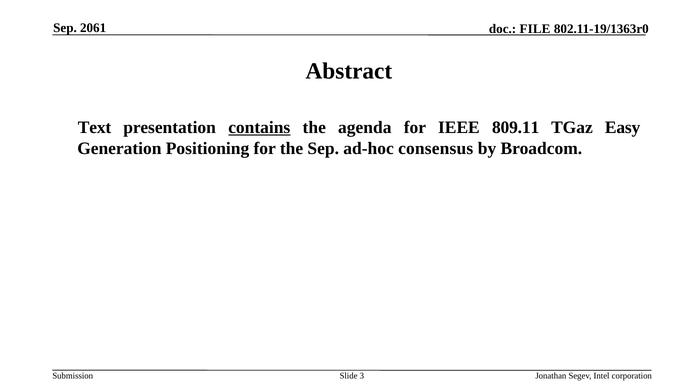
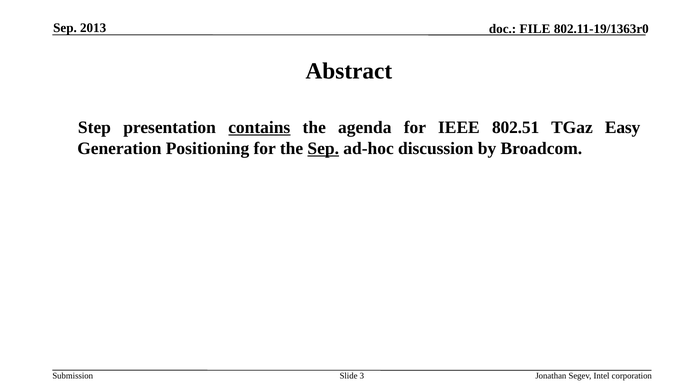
2061: 2061 -> 2013 (93, 28)
Text: Text -> Step (94, 128)
809.11: 809.11 -> 802.51 (516, 128)
Sep underline: none -> present (323, 149)
consensus: consensus -> discussion (436, 149)
